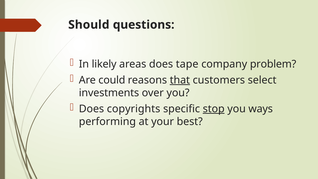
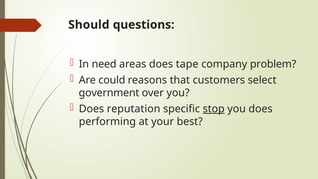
likely: likely -> need (104, 64)
that underline: present -> none (180, 80)
investments: investments -> government (109, 93)
copyrights: copyrights -> reputation (134, 109)
you ways: ways -> does (261, 109)
